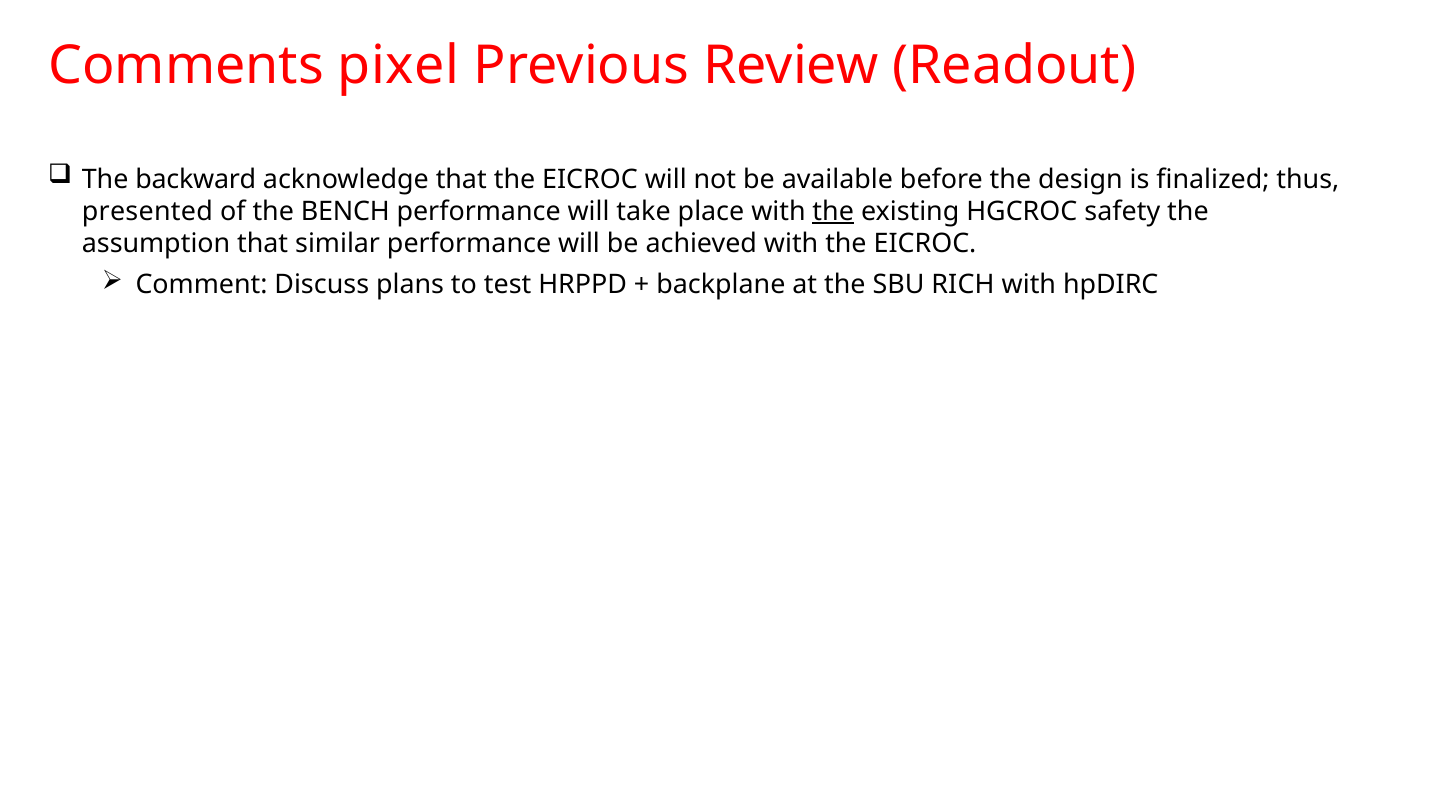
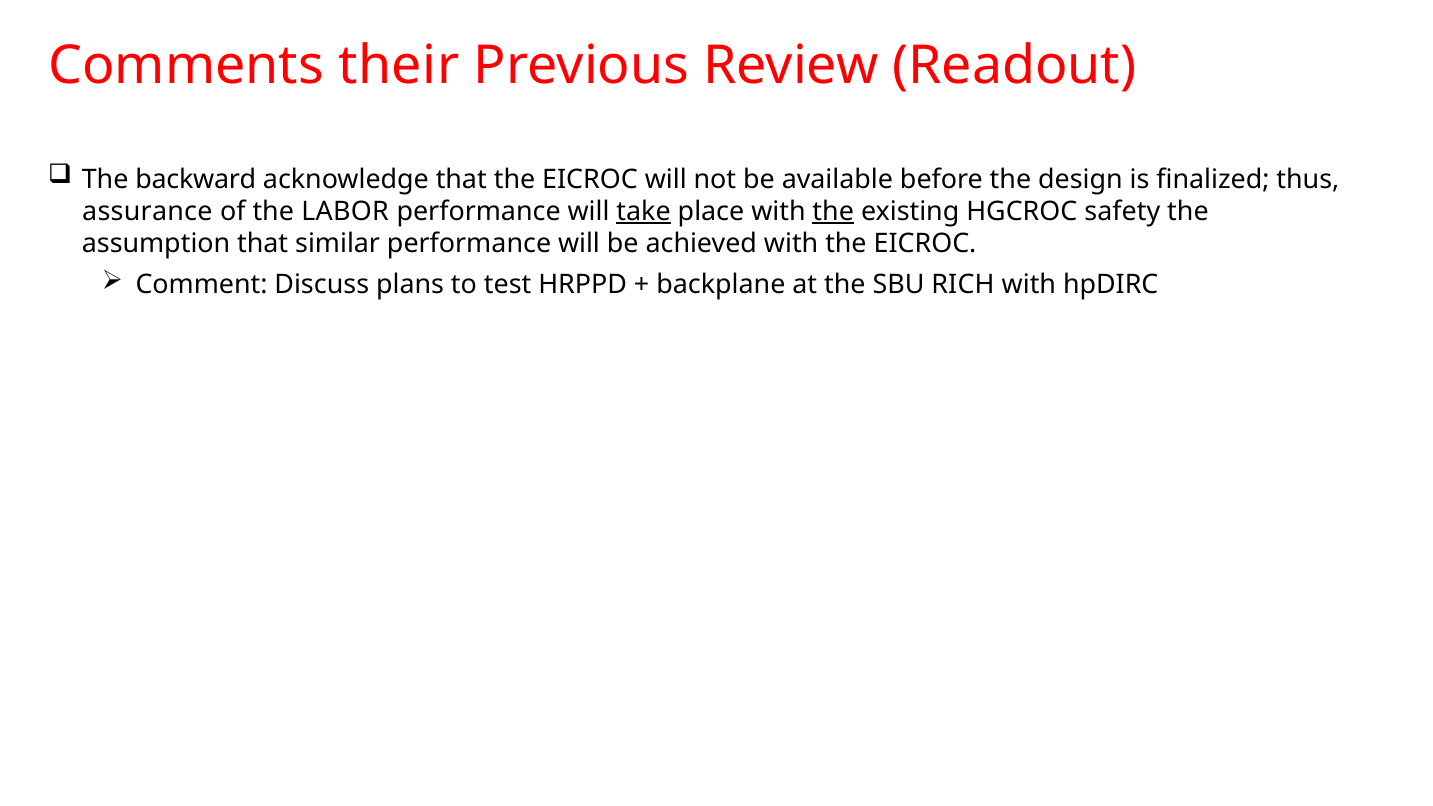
pixel: pixel -> their (399, 66)
presented: presented -> assurance (147, 211)
BENCH: BENCH -> LABOR (345, 211)
take underline: none -> present (644, 211)
